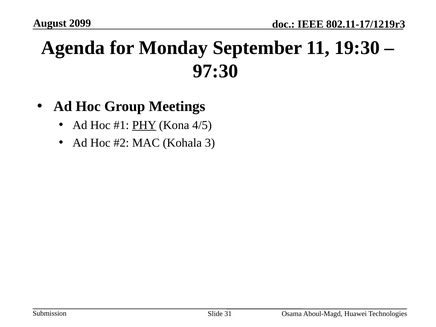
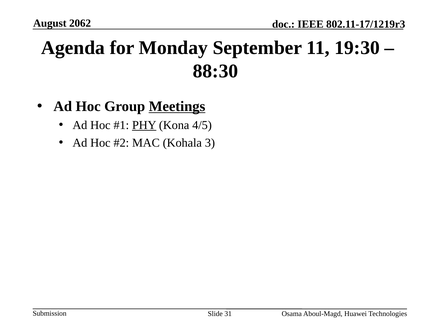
2099: 2099 -> 2062 (80, 23)
97:30: 97:30 -> 88:30 (216, 71)
Meetings underline: none -> present (177, 106)
